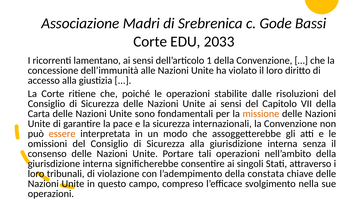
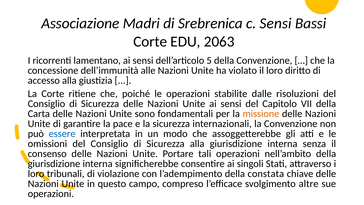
c Gode: Gode -> Sensi (276, 23)
2033: 2033 -> 2063 (219, 42)
1: 1 -> 5 (209, 60)
essere colour: orange -> blue (62, 134)
nella: nella -> altre (309, 183)
